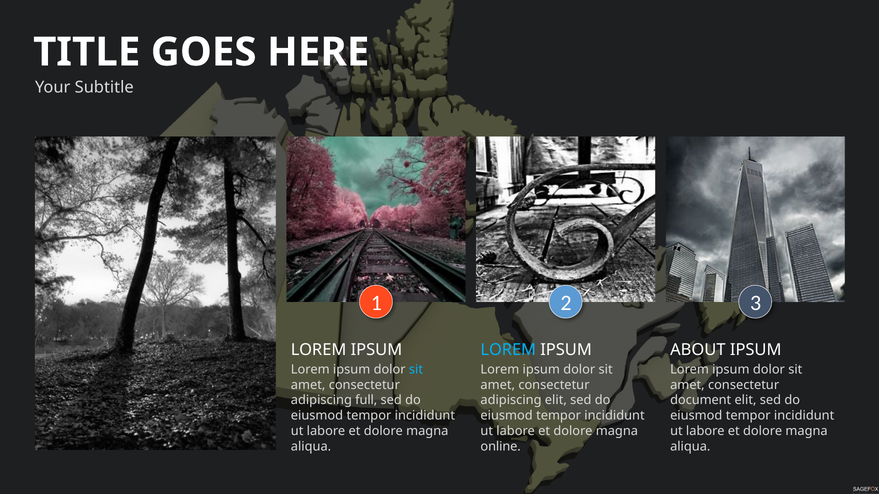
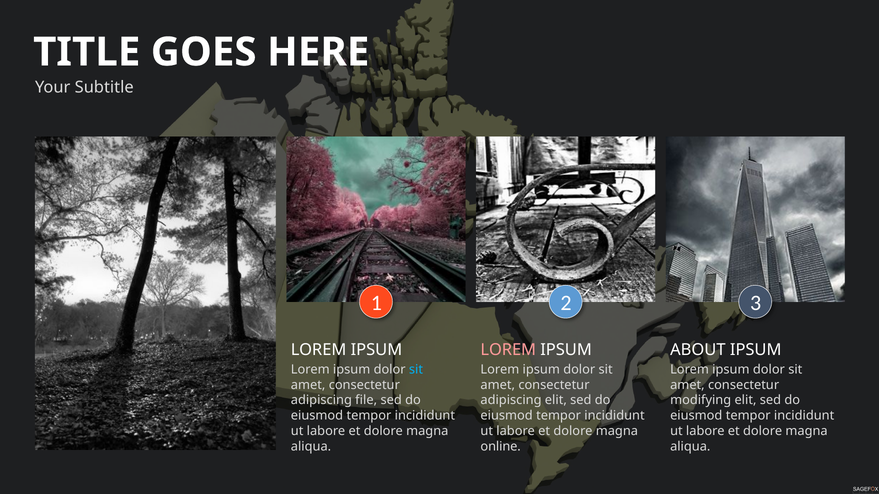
LOREM colour: light blue -> pink (508, 350)
full: full -> file (366, 401)
document: document -> modifying (701, 401)
